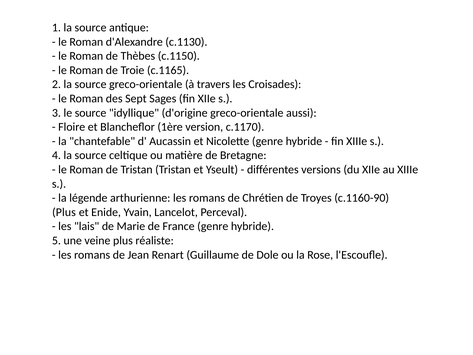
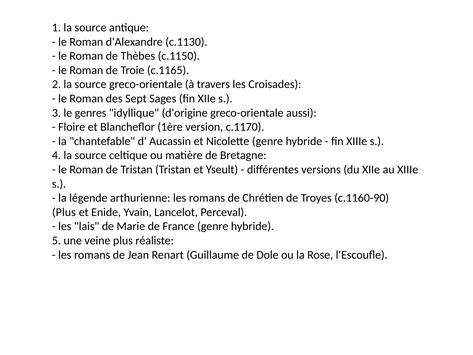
le source: source -> genres (91, 113)
